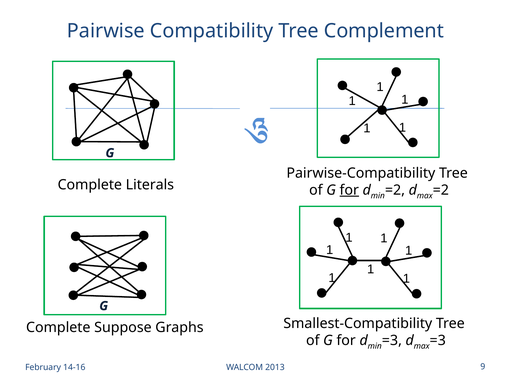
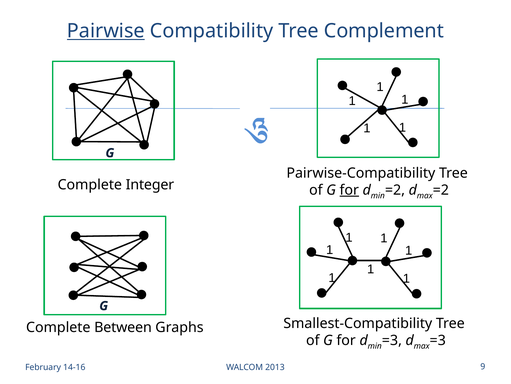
Pairwise underline: none -> present (106, 31)
Literals: Literals -> Integer (150, 184)
Suppose: Suppose -> Between (123, 327)
